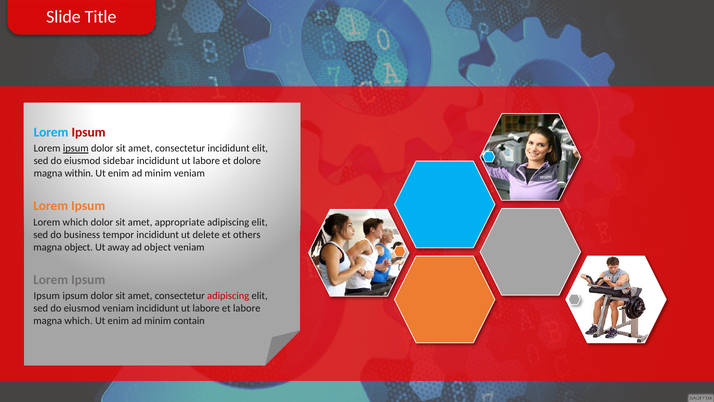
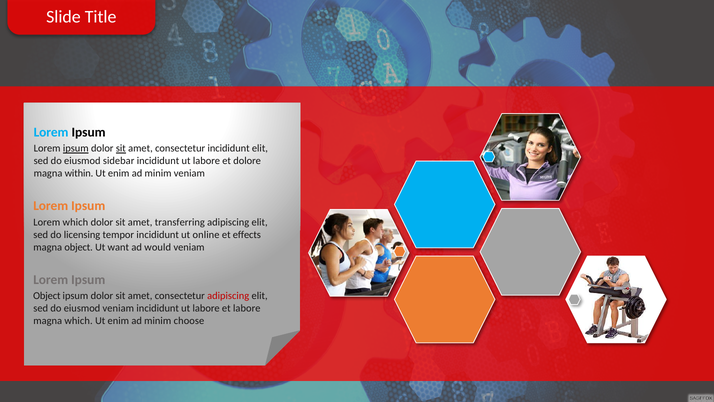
Ipsum colour: red -> black (89, 132)
sit underline: none -> present (121, 148)
appropriate: appropriate -> transferring (180, 222)
business: business -> licensing (82, 235)
delete: delete -> online (206, 235)
others: others -> effects (247, 235)
away: away -> want (118, 247)
ad object: object -> would (158, 247)
Ipsum: Ipsum -> Object (47, 296)
contain: contain -> choose (189, 321)
